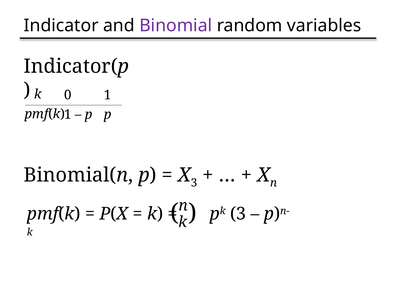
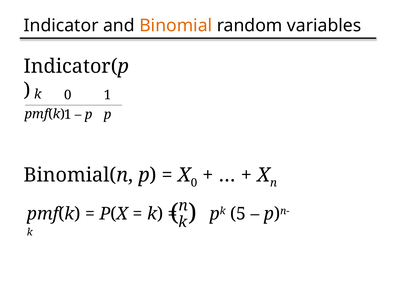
Binomial colour: purple -> orange (176, 26)
3: 3 -> 0 (194, 183)
pk 3: 3 -> 5 (238, 214)
